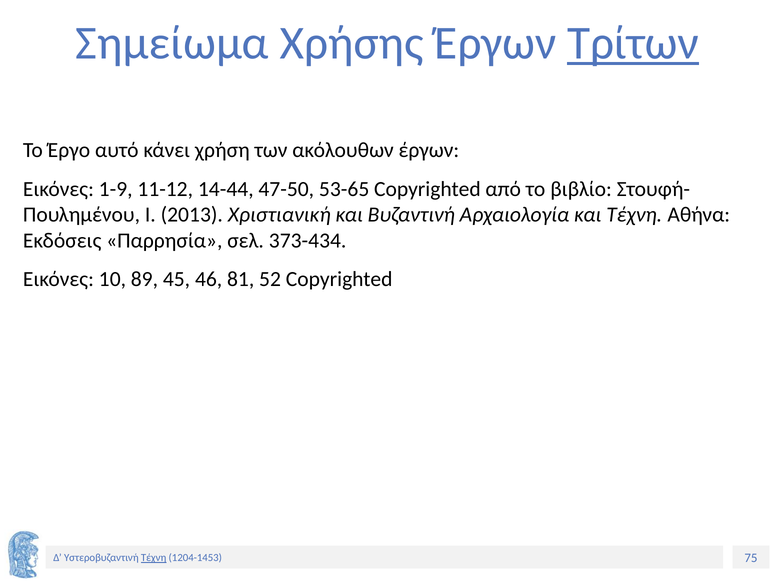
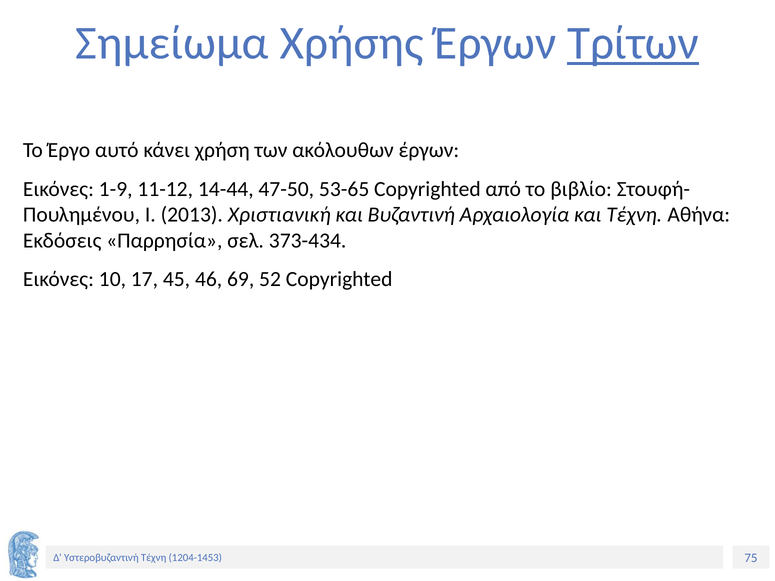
89: 89 -> 17 (144, 279)
81: 81 -> 69 (241, 279)
Τέχνη underline: present -> none (154, 558)
